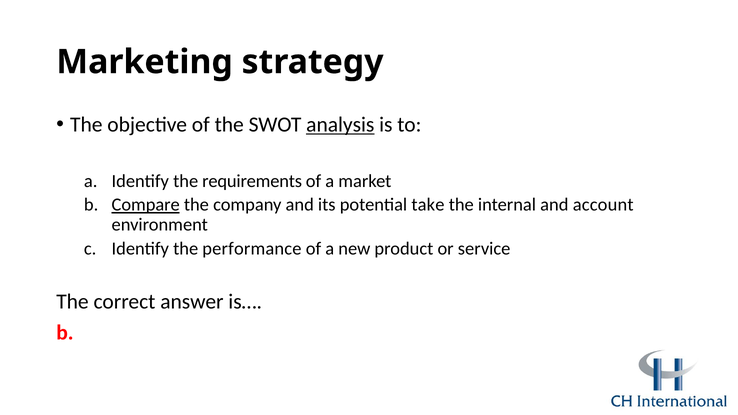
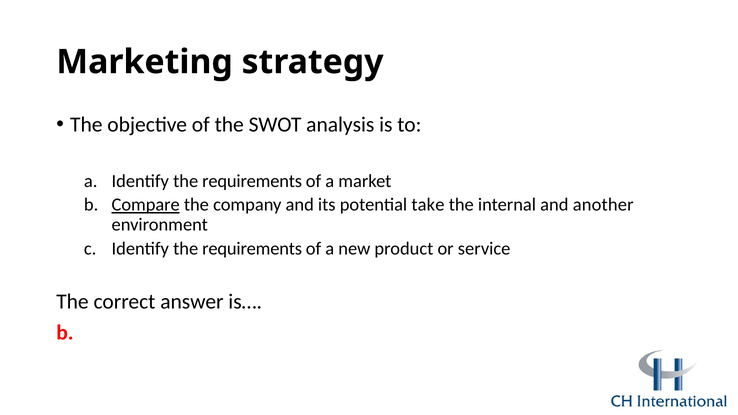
analysis underline: present -> none (340, 125)
account: account -> another (603, 205)
performance: performance -> requirements (252, 249)
